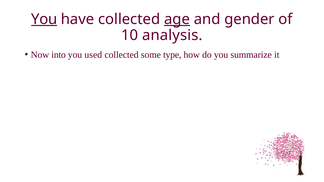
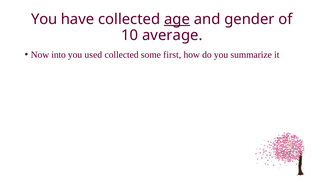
You underline: present -> none (44, 19)
analysis: analysis -> average (172, 35)
type: type -> first (172, 55)
